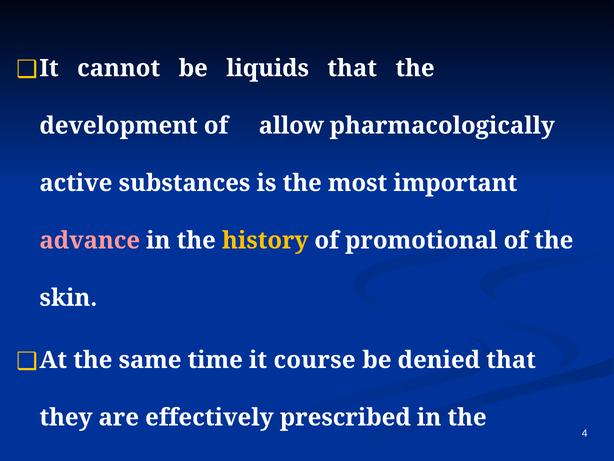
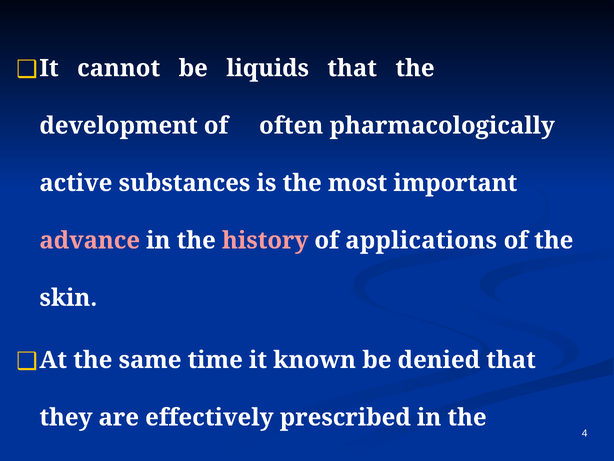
allow: allow -> often (291, 126)
history colour: yellow -> pink (265, 240)
promotional: promotional -> applications (421, 240)
course: course -> known (315, 360)
